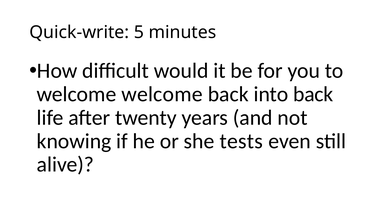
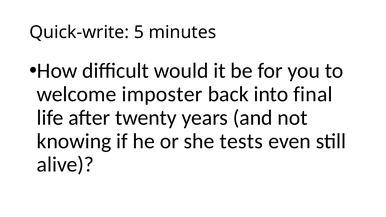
welcome welcome: welcome -> imposter (162, 94)
into back: back -> final (313, 94)
